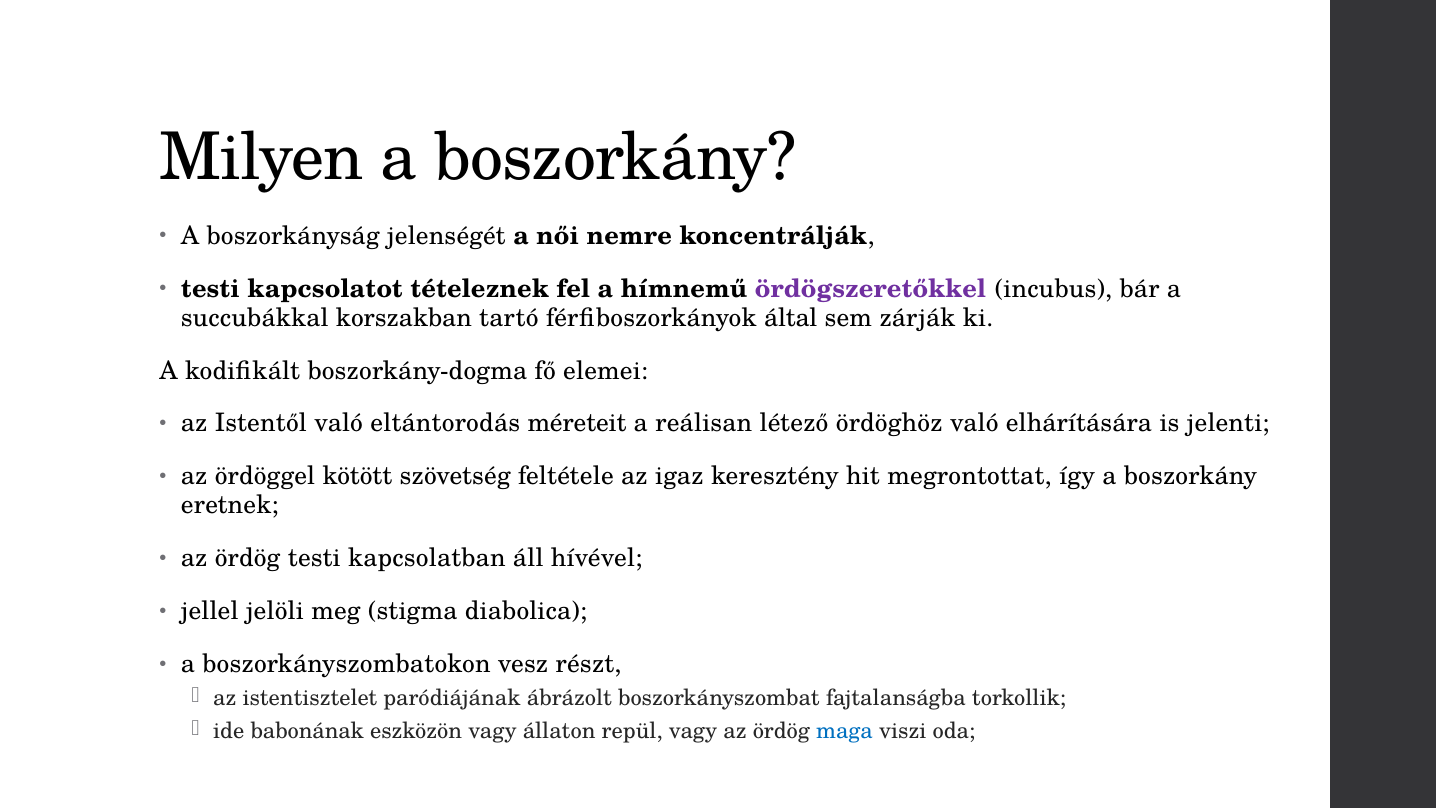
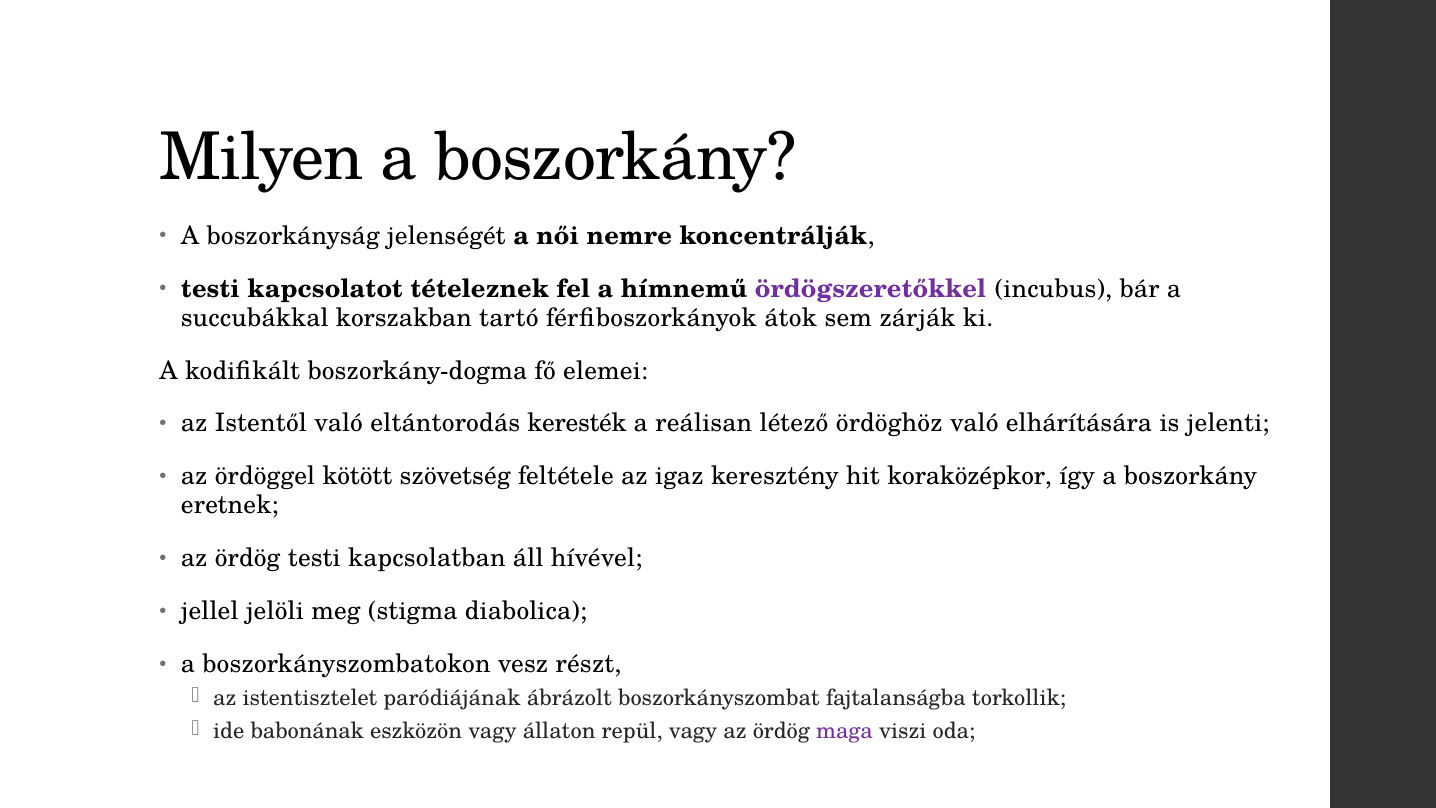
által: által -> átok (791, 318)
méreteit: méreteit -> keresték (577, 423)
megrontottat: megrontottat -> koraközépkor (970, 476)
maga colour: blue -> purple (845, 731)
